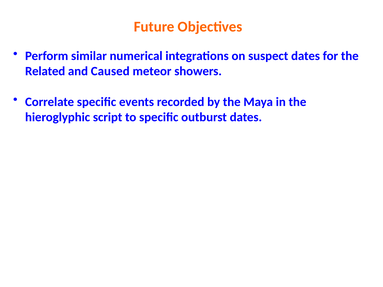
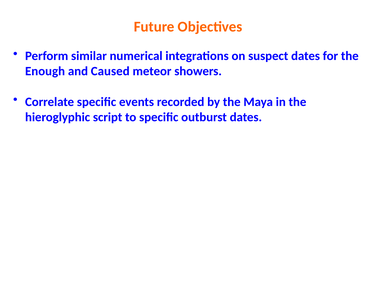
Related: Related -> Enough (45, 71)
